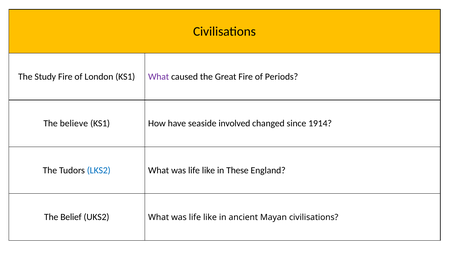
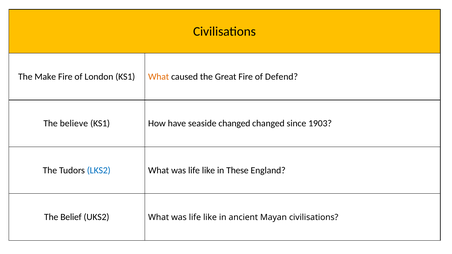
Study: Study -> Make (45, 77)
What colour: purple -> orange (159, 77)
Periods: Periods -> Defend (281, 77)
seaside involved: involved -> changed (234, 124)
1914: 1914 -> 1903 (320, 124)
